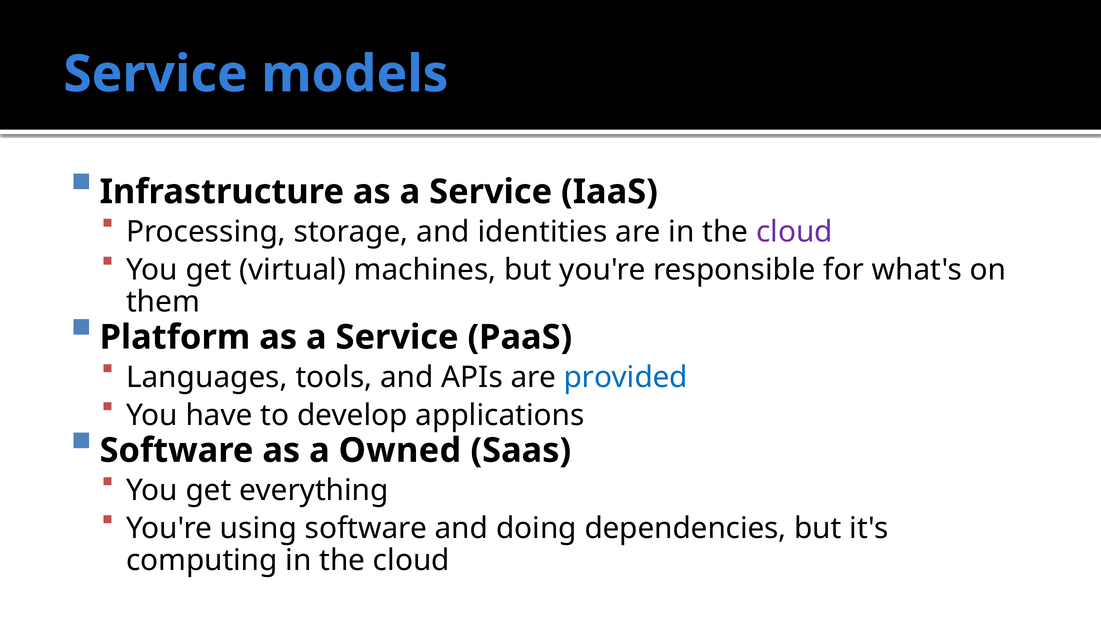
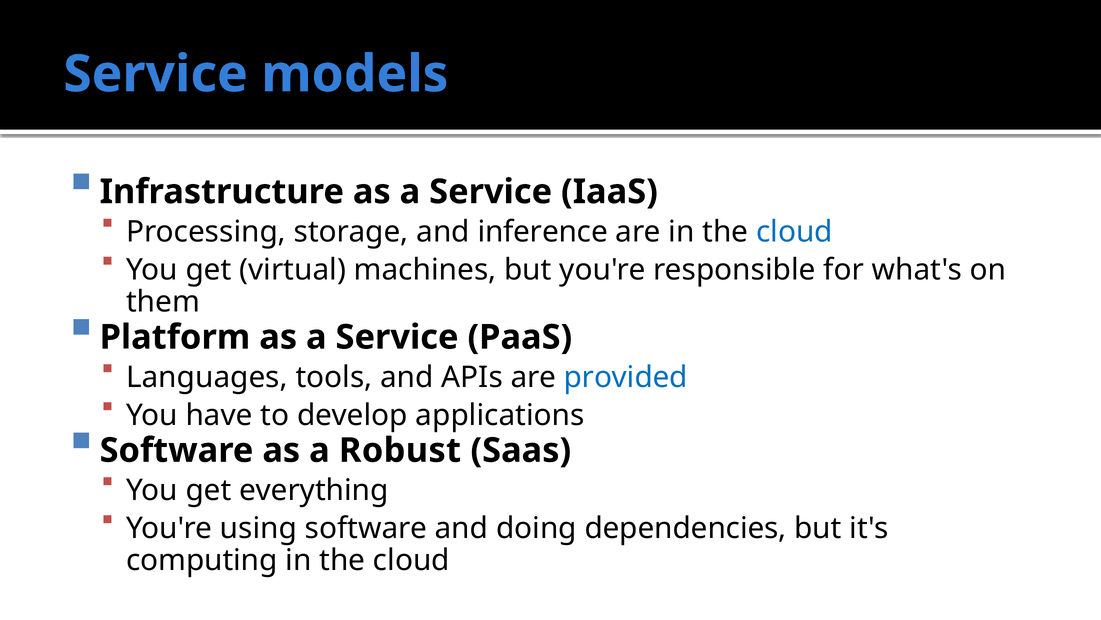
identities: identities -> inference (543, 231)
cloud colour: purple -> blue (794, 231)
Owned: Owned -> Robust (400, 450)
